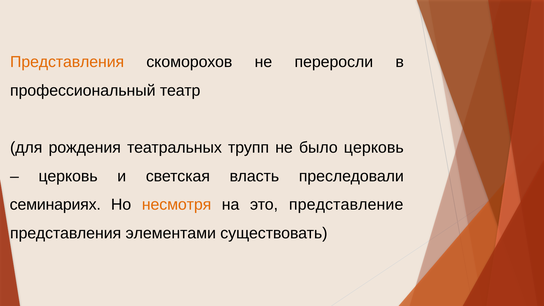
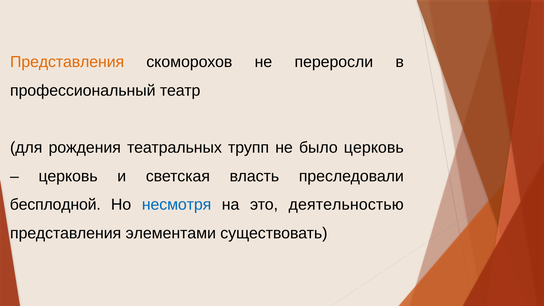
семинариях: семинариях -> бесплодной (55, 205)
несмотря colour: orange -> blue (177, 205)
представление: представление -> деятельностью (346, 205)
